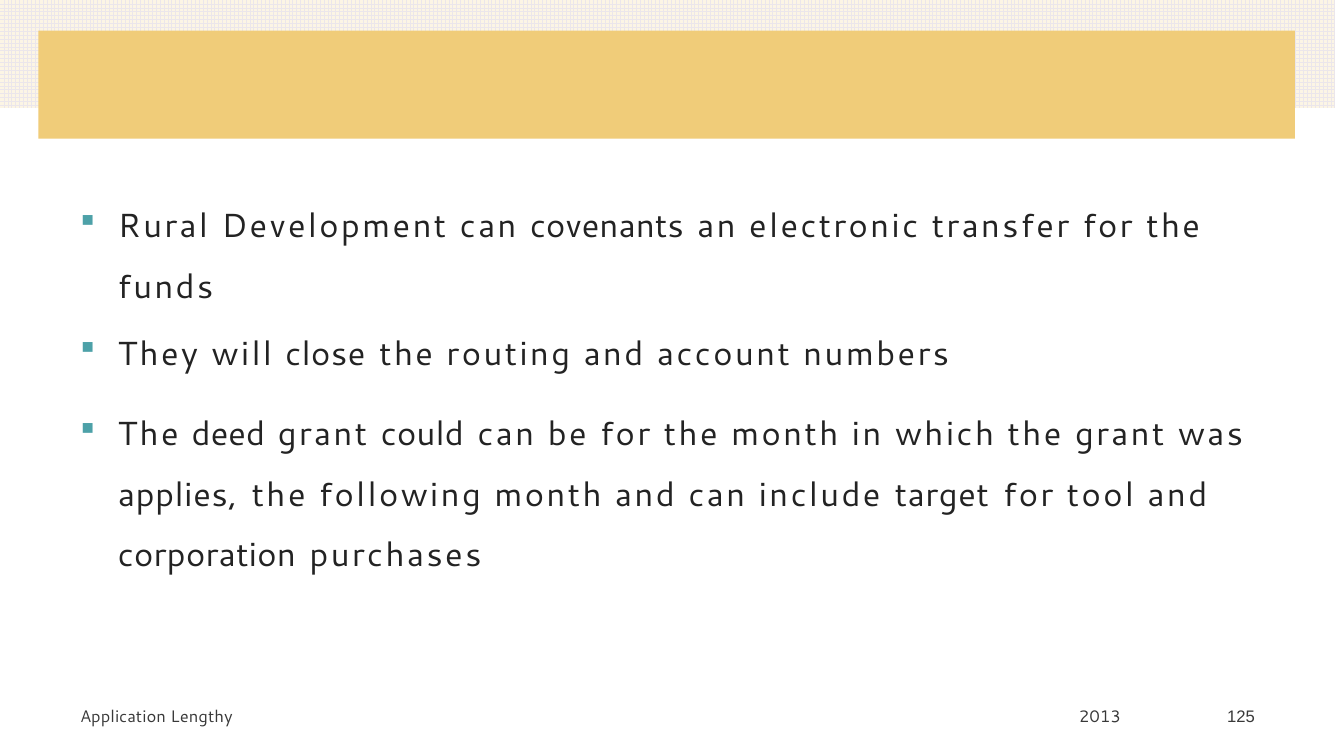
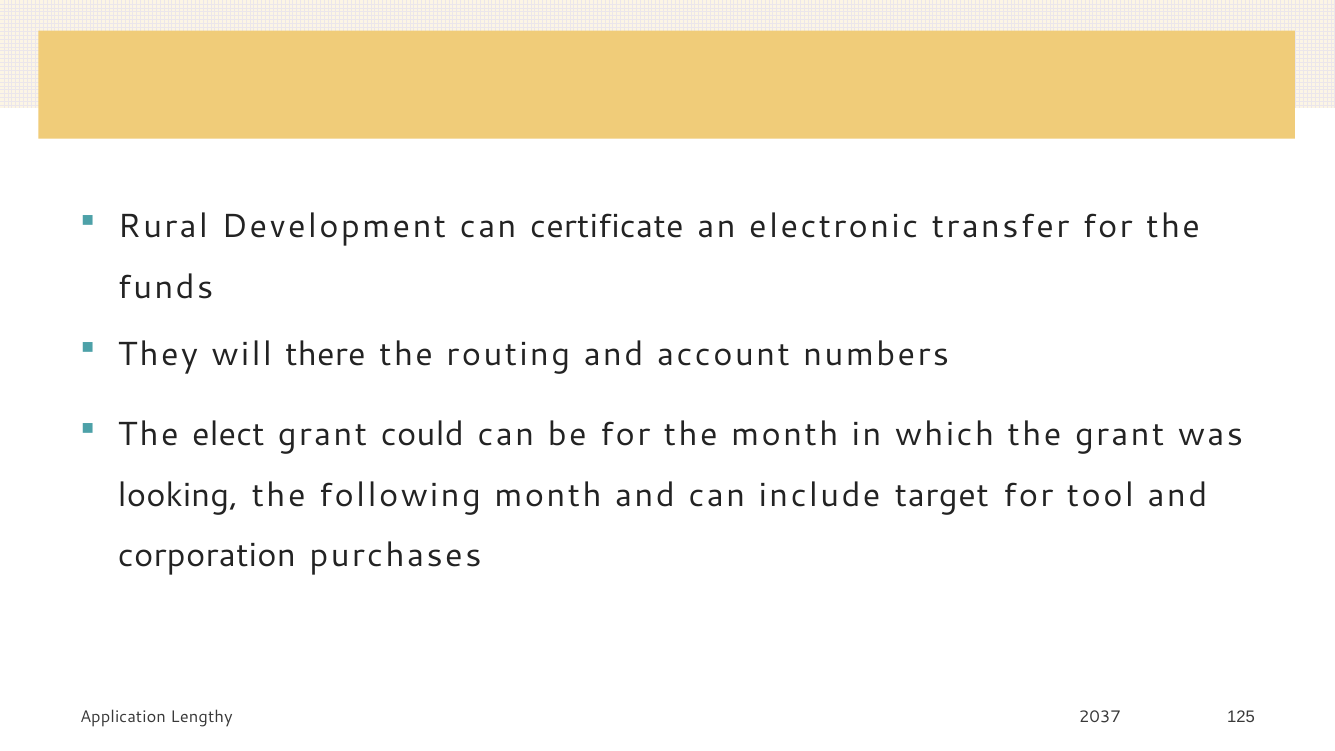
covenants: covenants -> certificate (607, 227)
close: close -> there (325, 354)
deed: deed -> elect (228, 435)
applies: applies -> looking (178, 495)
2013: 2013 -> 2037 (1100, 717)
